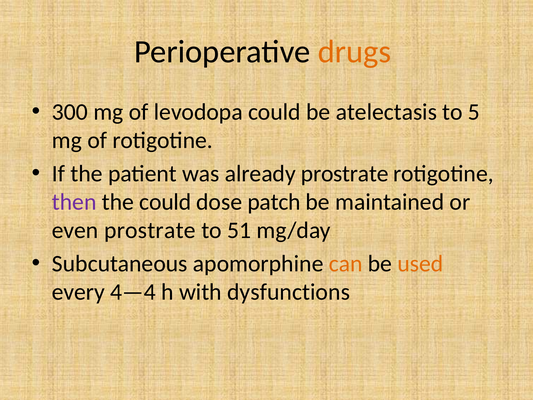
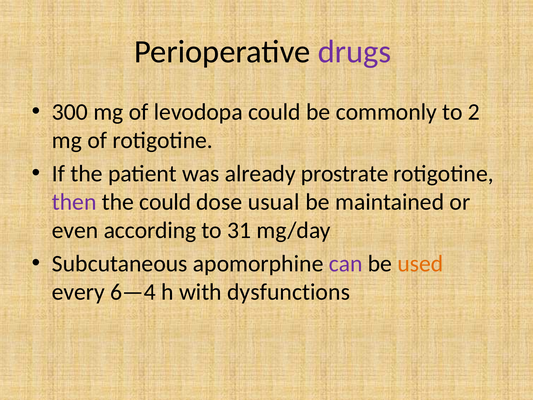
drugs colour: orange -> purple (355, 52)
atelectasis: atelectasis -> commonly (386, 112)
5: 5 -> 2 (474, 112)
patch: patch -> usual (274, 202)
even prostrate: prostrate -> according (150, 230)
51: 51 -> 31 (239, 230)
can colour: orange -> purple (346, 263)
4—4: 4—4 -> 6—4 (133, 292)
